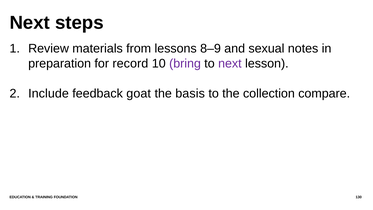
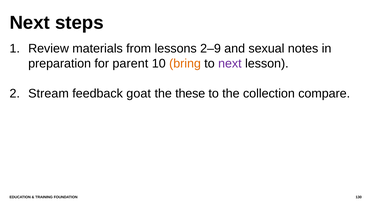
8–9: 8–9 -> 2–9 (210, 49)
record: record -> parent (130, 63)
bring colour: purple -> orange (185, 63)
Include: Include -> Stream (49, 93)
basis: basis -> these (190, 93)
